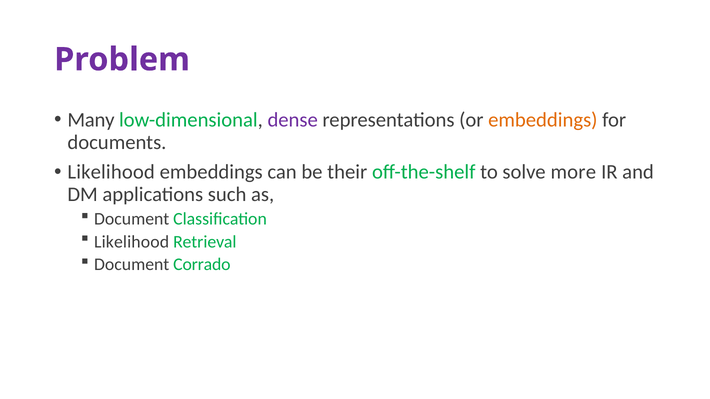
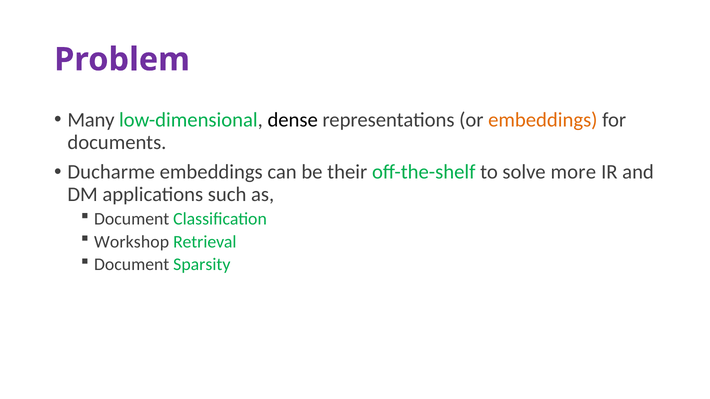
dense colour: purple -> black (293, 120)
Likelihood: Likelihood -> Ducharme (111, 172)
Likelihood: Likelihood -> Workshop (132, 242)
Corrado: Corrado -> Sparsity (202, 265)
